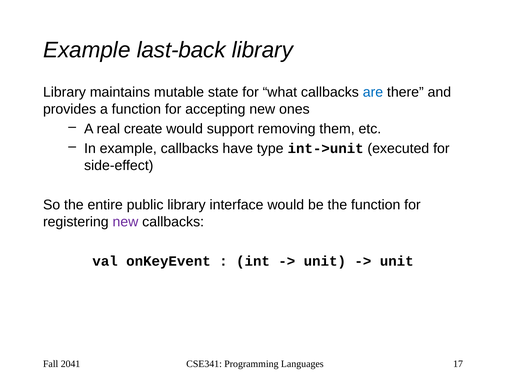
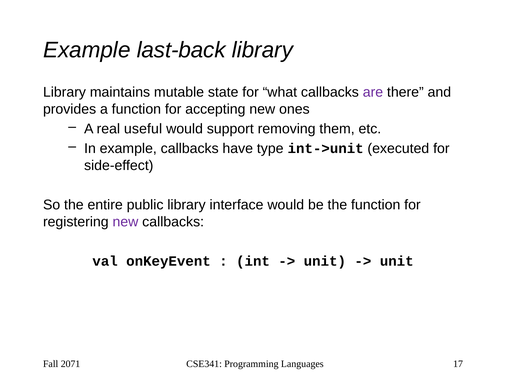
are colour: blue -> purple (373, 92)
create: create -> useful (143, 129)
2041: 2041 -> 2071 (70, 363)
